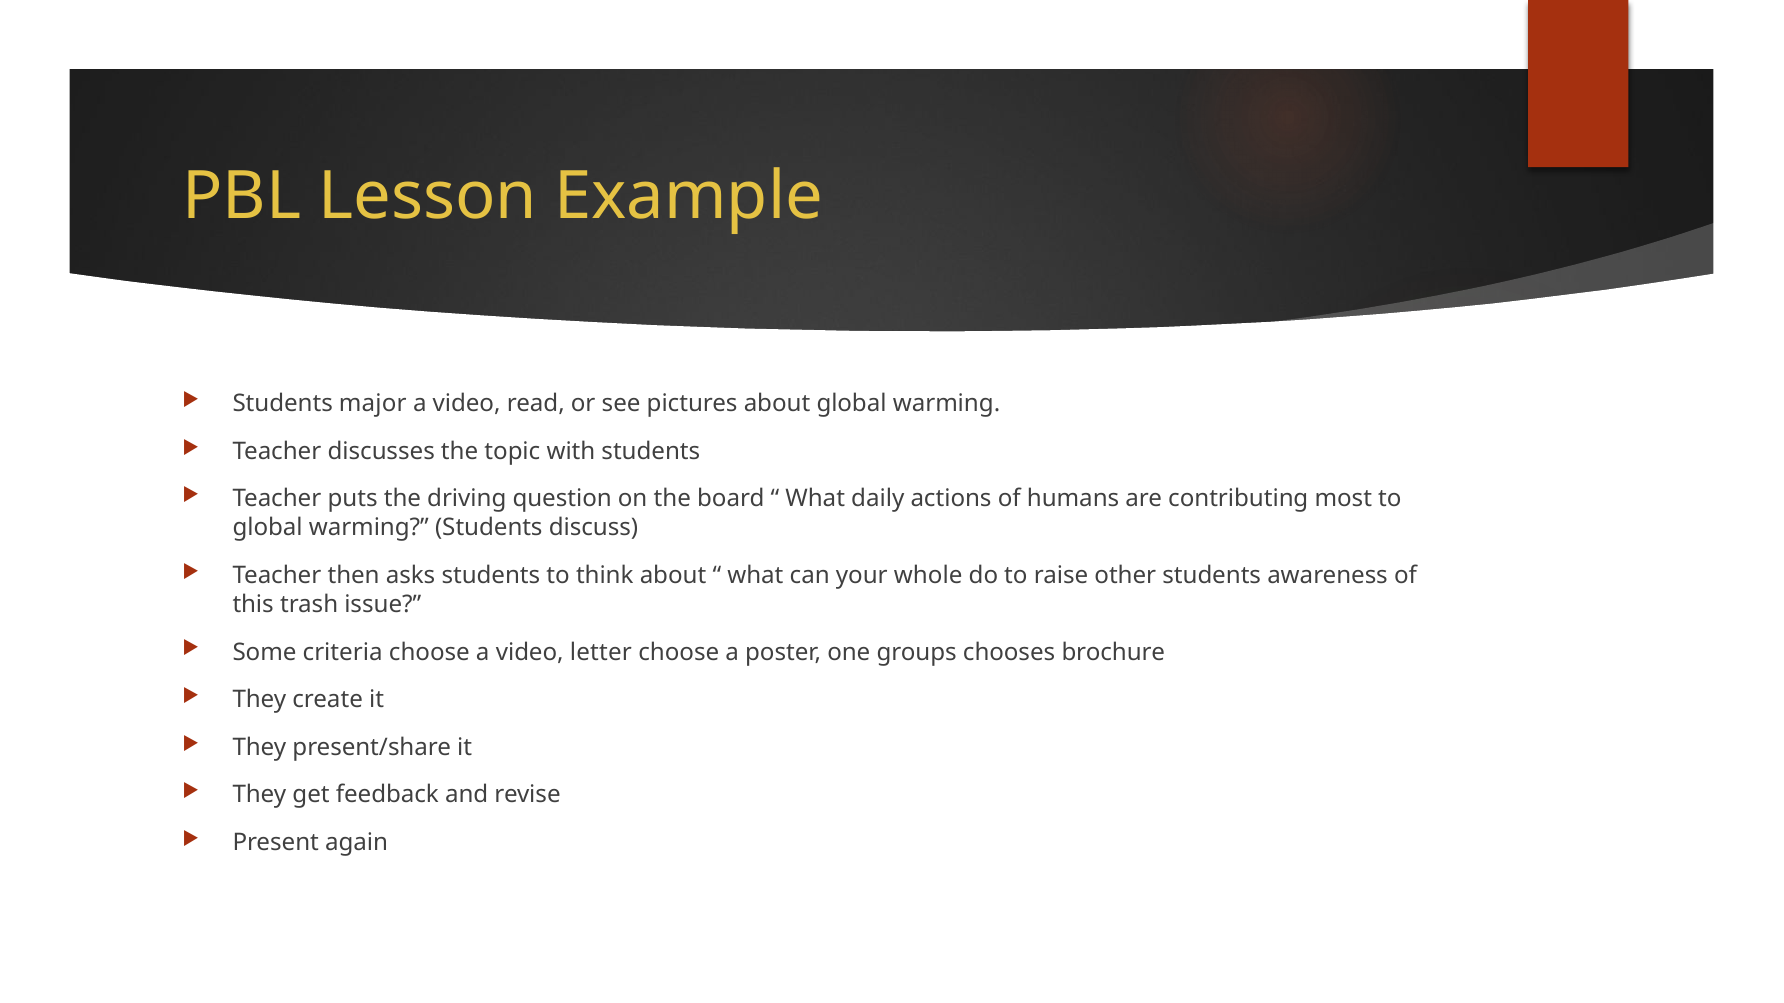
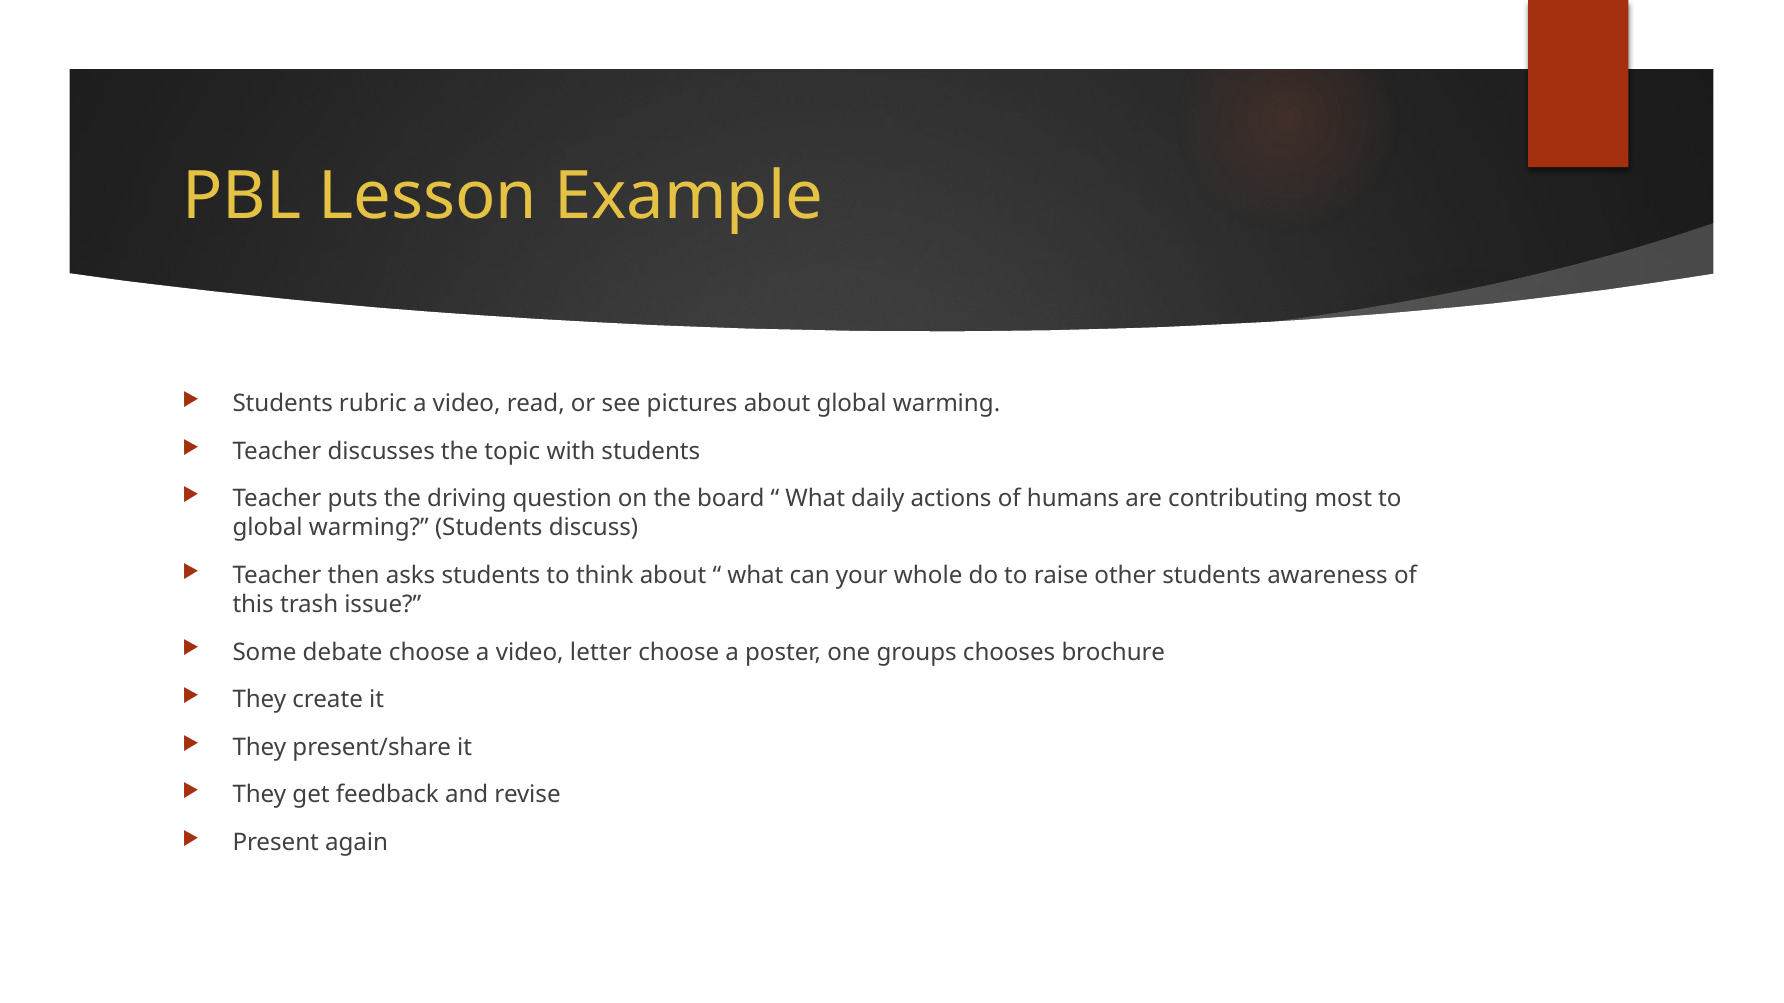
major: major -> rubric (373, 404)
criteria: criteria -> debate (343, 652)
